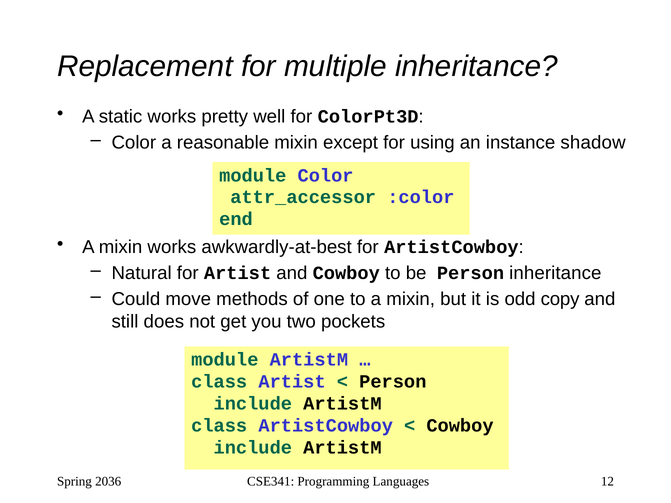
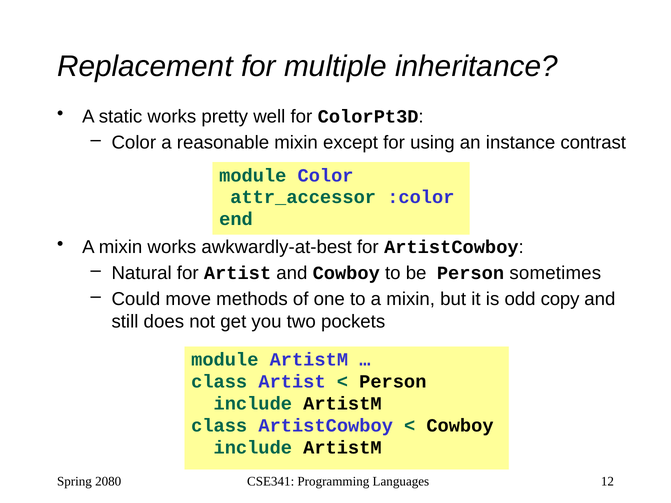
shadow: shadow -> contrast (593, 143)
Person inheritance: inheritance -> sometimes (555, 273)
2036: 2036 -> 2080 (108, 482)
